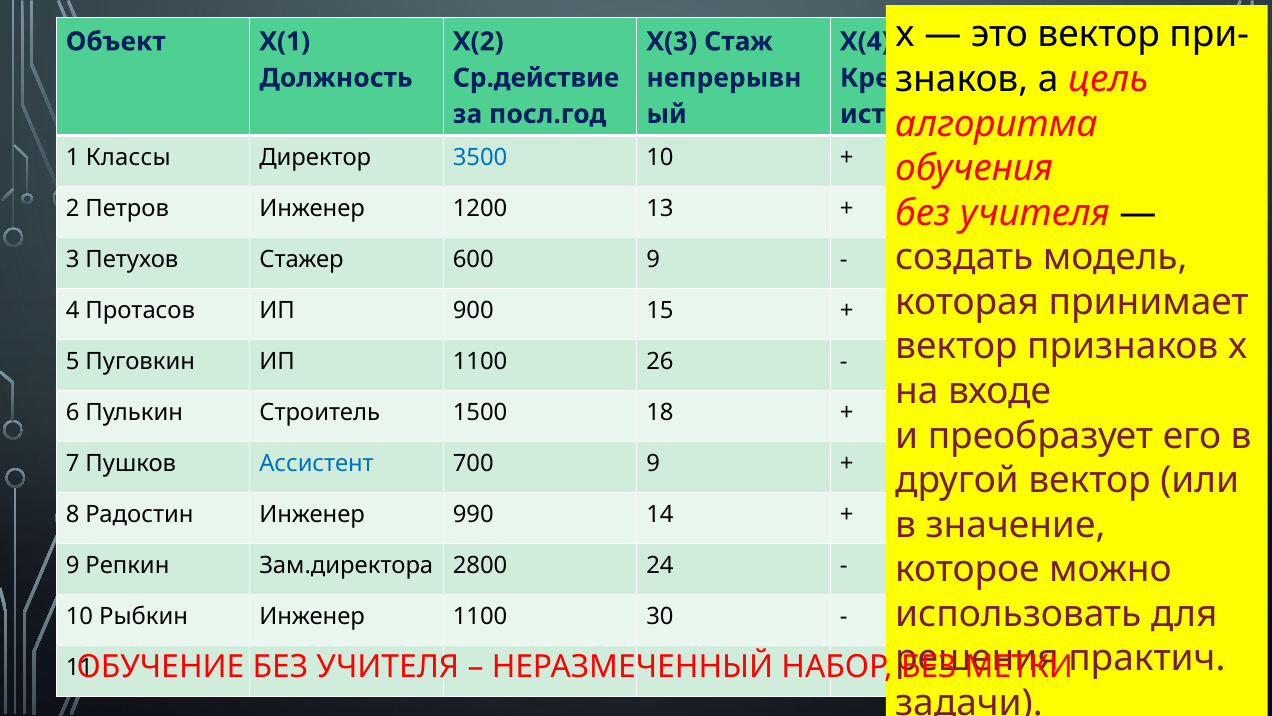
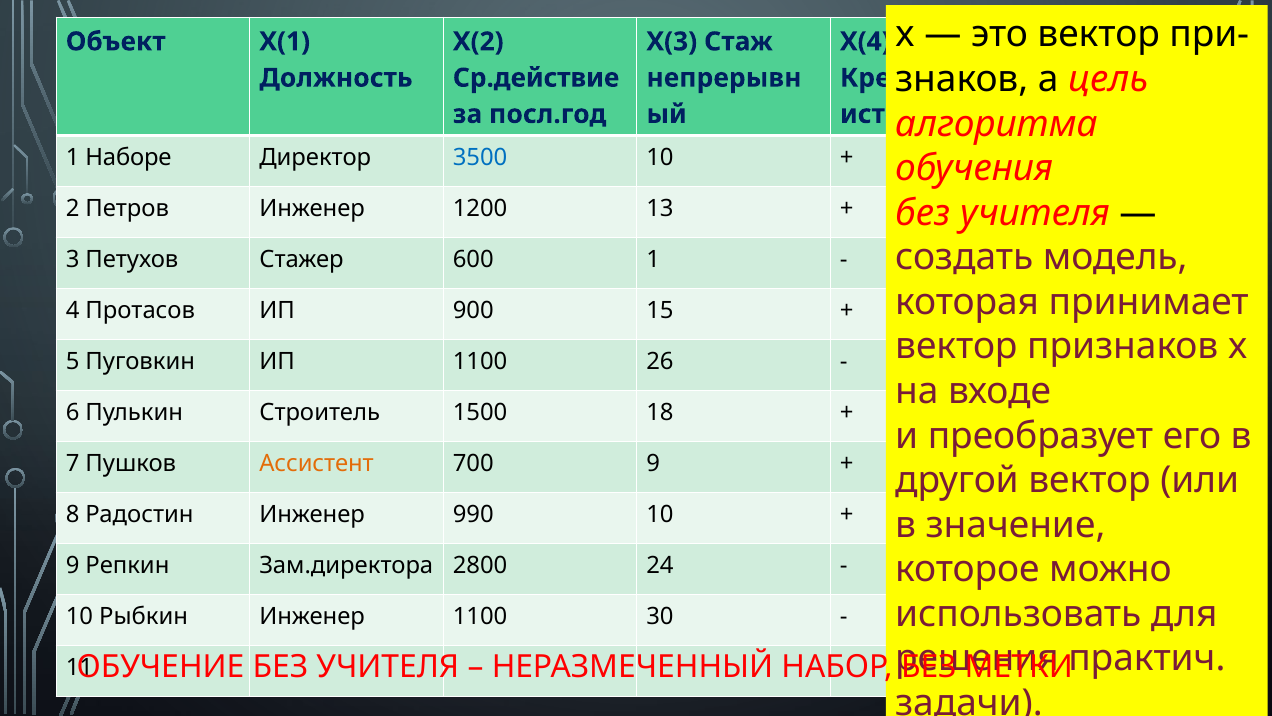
Классы: Классы -> Наборе (128, 158)
600 9: 9 -> 1 (653, 260)
Ассистент colour: blue -> orange (317, 463)
990 14: 14 -> 10 (660, 514)
